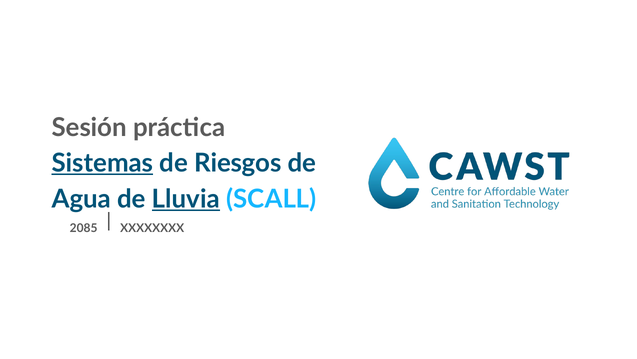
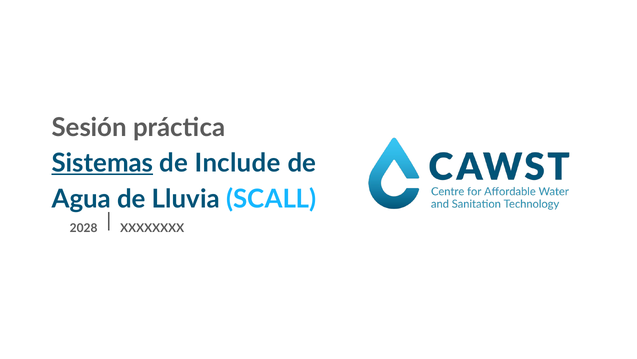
Riesgos: Riesgos -> Include (238, 163)
Lluvia underline: present -> none (186, 199)
2085: 2085 -> 2028 (84, 228)
